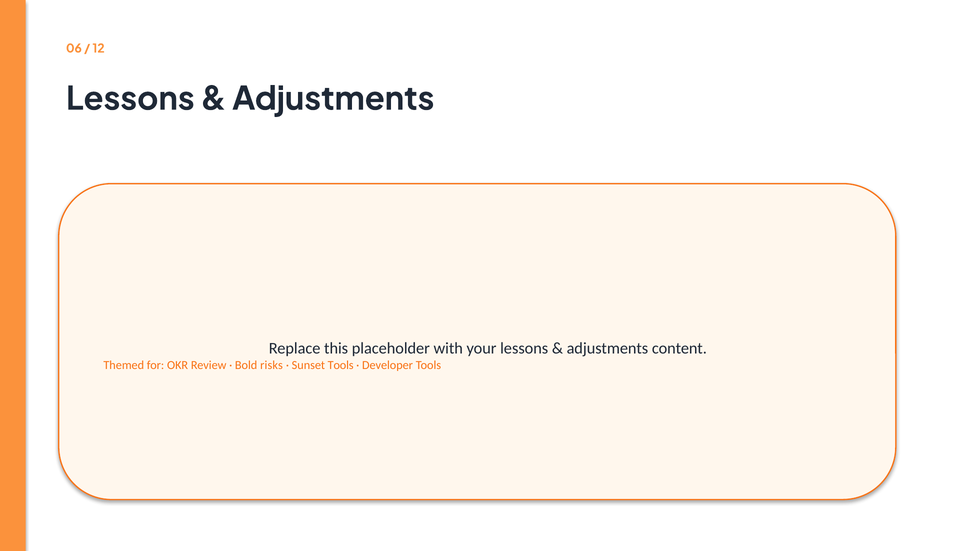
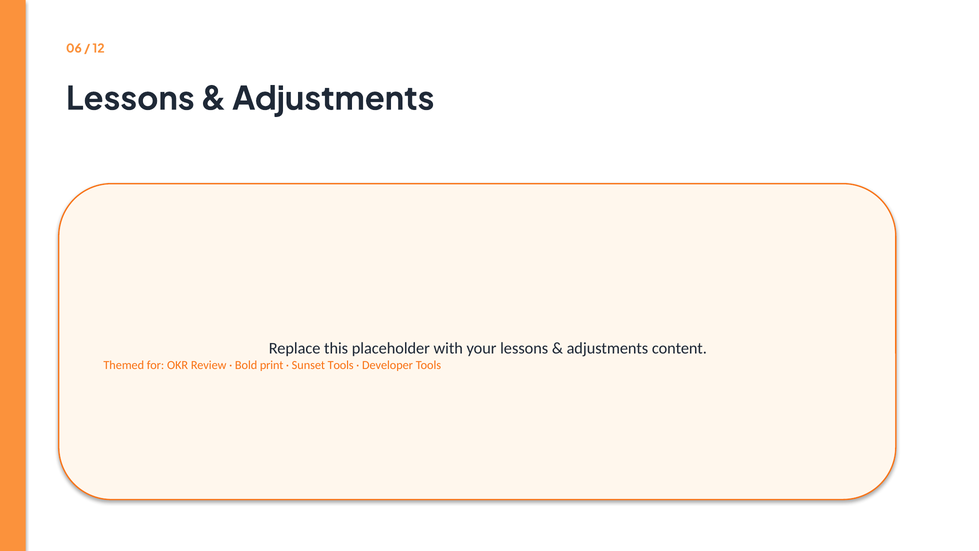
risks: risks -> print (272, 365)
